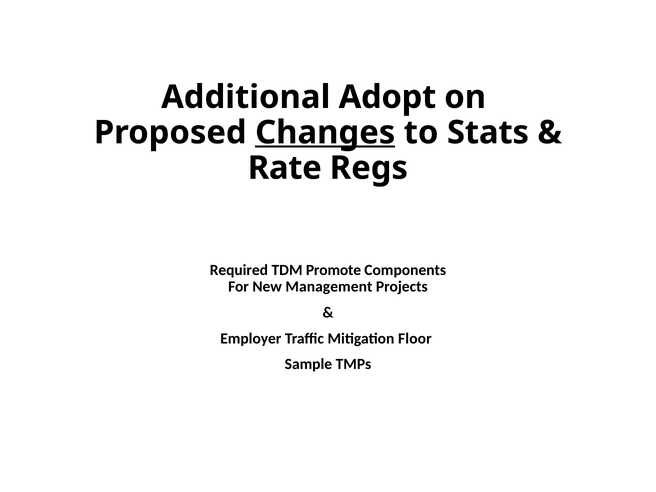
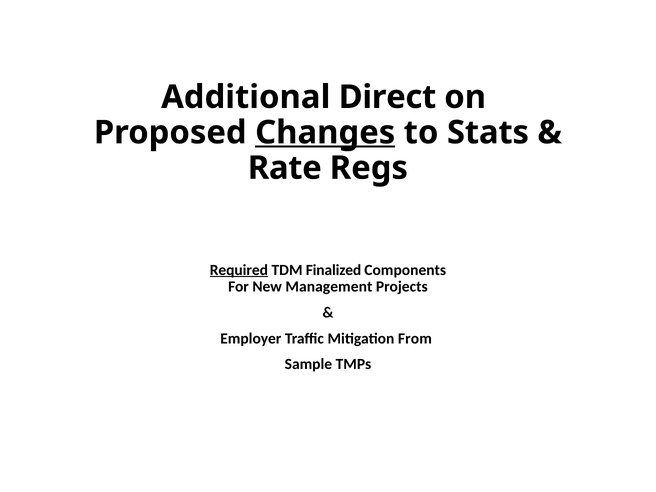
Adopt: Adopt -> Direct (387, 97)
Required underline: none -> present (239, 270)
Promote: Promote -> Finalized (334, 270)
Floor: Floor -> From (415, 338)
